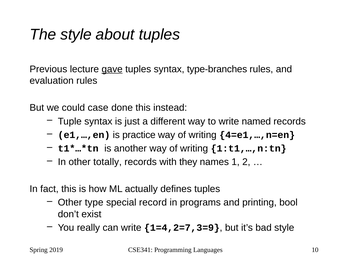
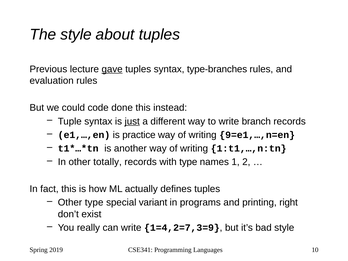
case: case -> code (98, 108)
just underline: none -> present (132, 121)
named: named -> branch (256, 121)
4=e1,…,n=en: 4=e1,…,n=en -> 9=e1,…,n=en (257, 135)
with they: they -> type (188, 162)
record: record -> variant (153, 203)
bool: bool -> right (289, 203)
